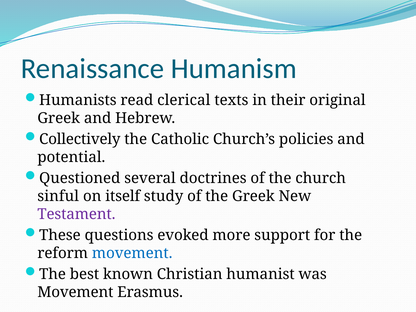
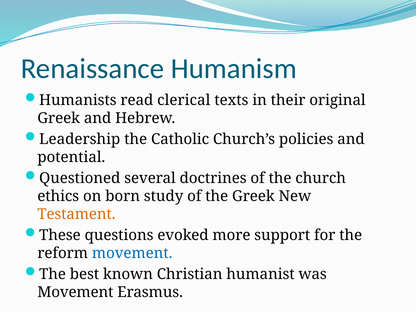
Collectively: Collectively -> Leadership (80, 139)
sinful: sinful -> ethics (58, 196)
itself: itself -> born (123, 196)
Testament colour: purple -> orange (76, 214)
